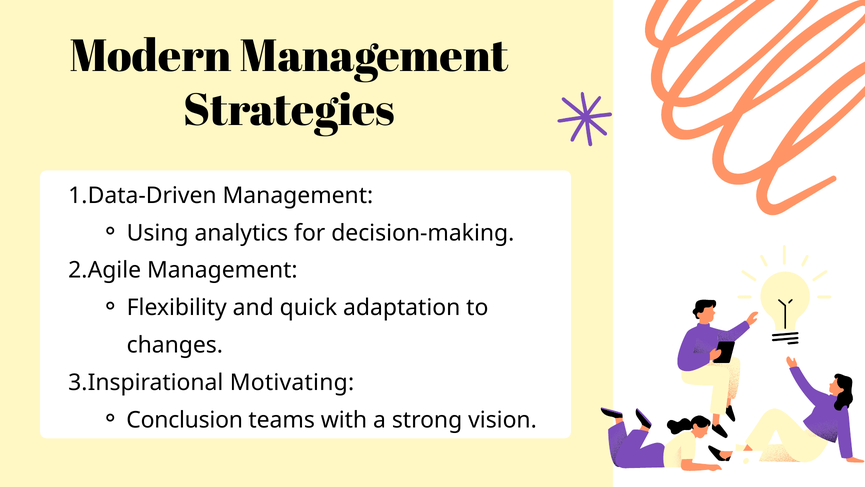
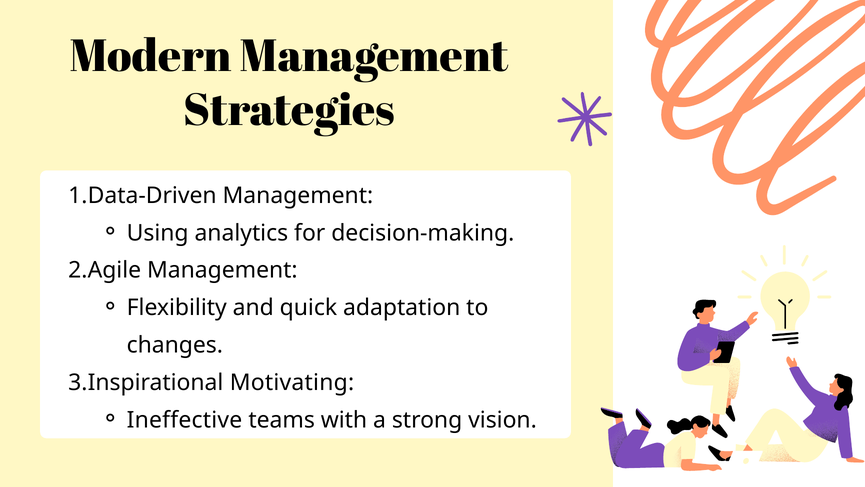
Conclusion: Conclusion -> Ineffective (184, 420)
